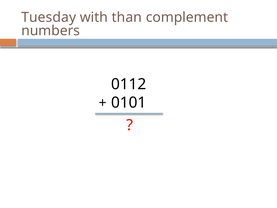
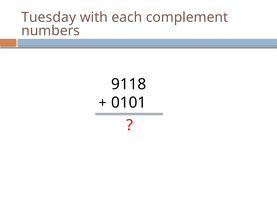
than: than -> each (127, 17)
0112: 0112 -> 9118 (129, 84)
